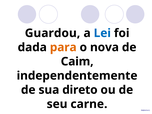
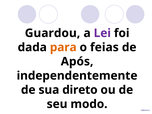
Lei colour: blue -> purple (102, 33)
nova: nova -> feias (104, 47)
Caim: Caim -> Após (77, 61)
carne: carne -> modo (89, 104)
